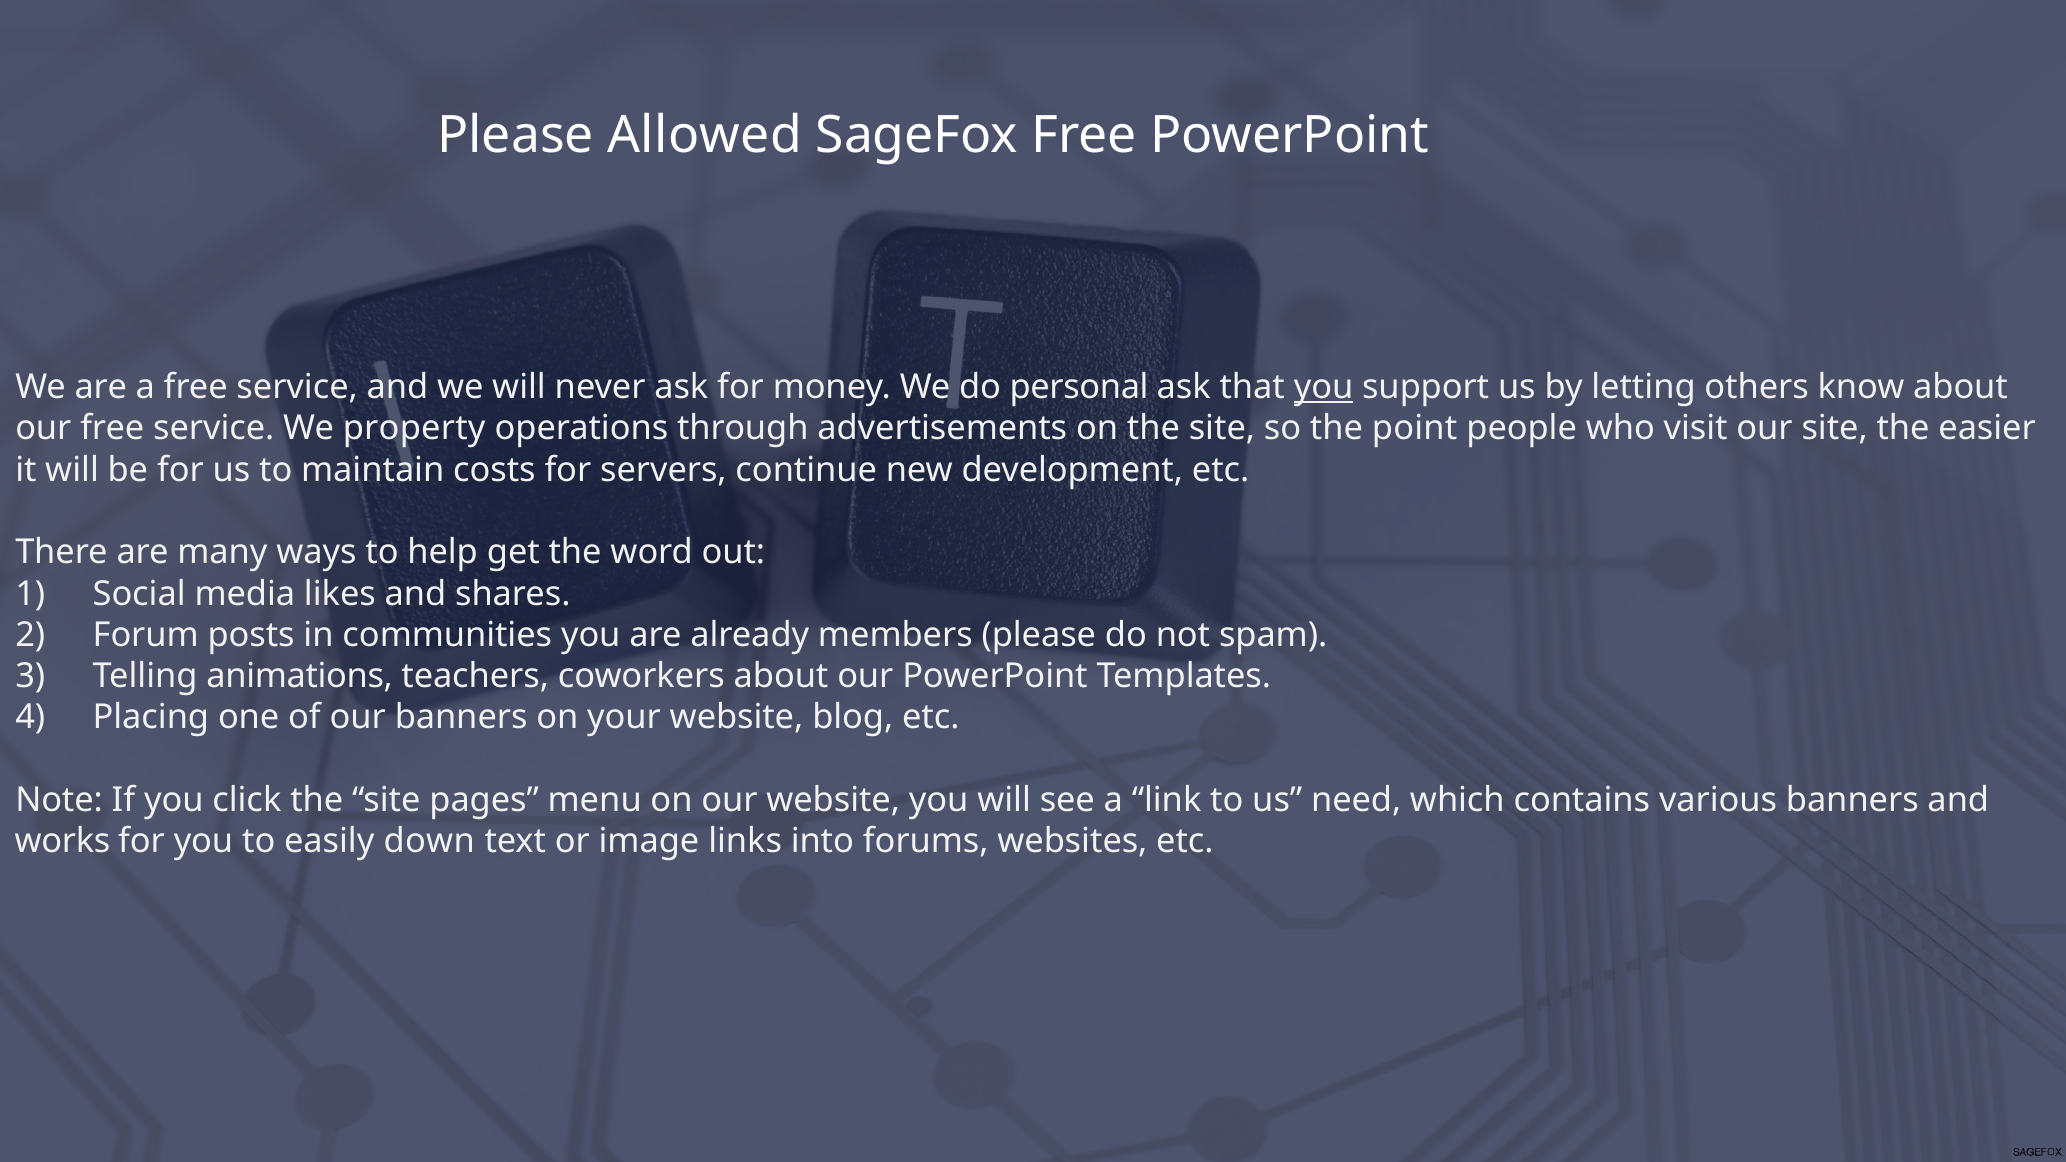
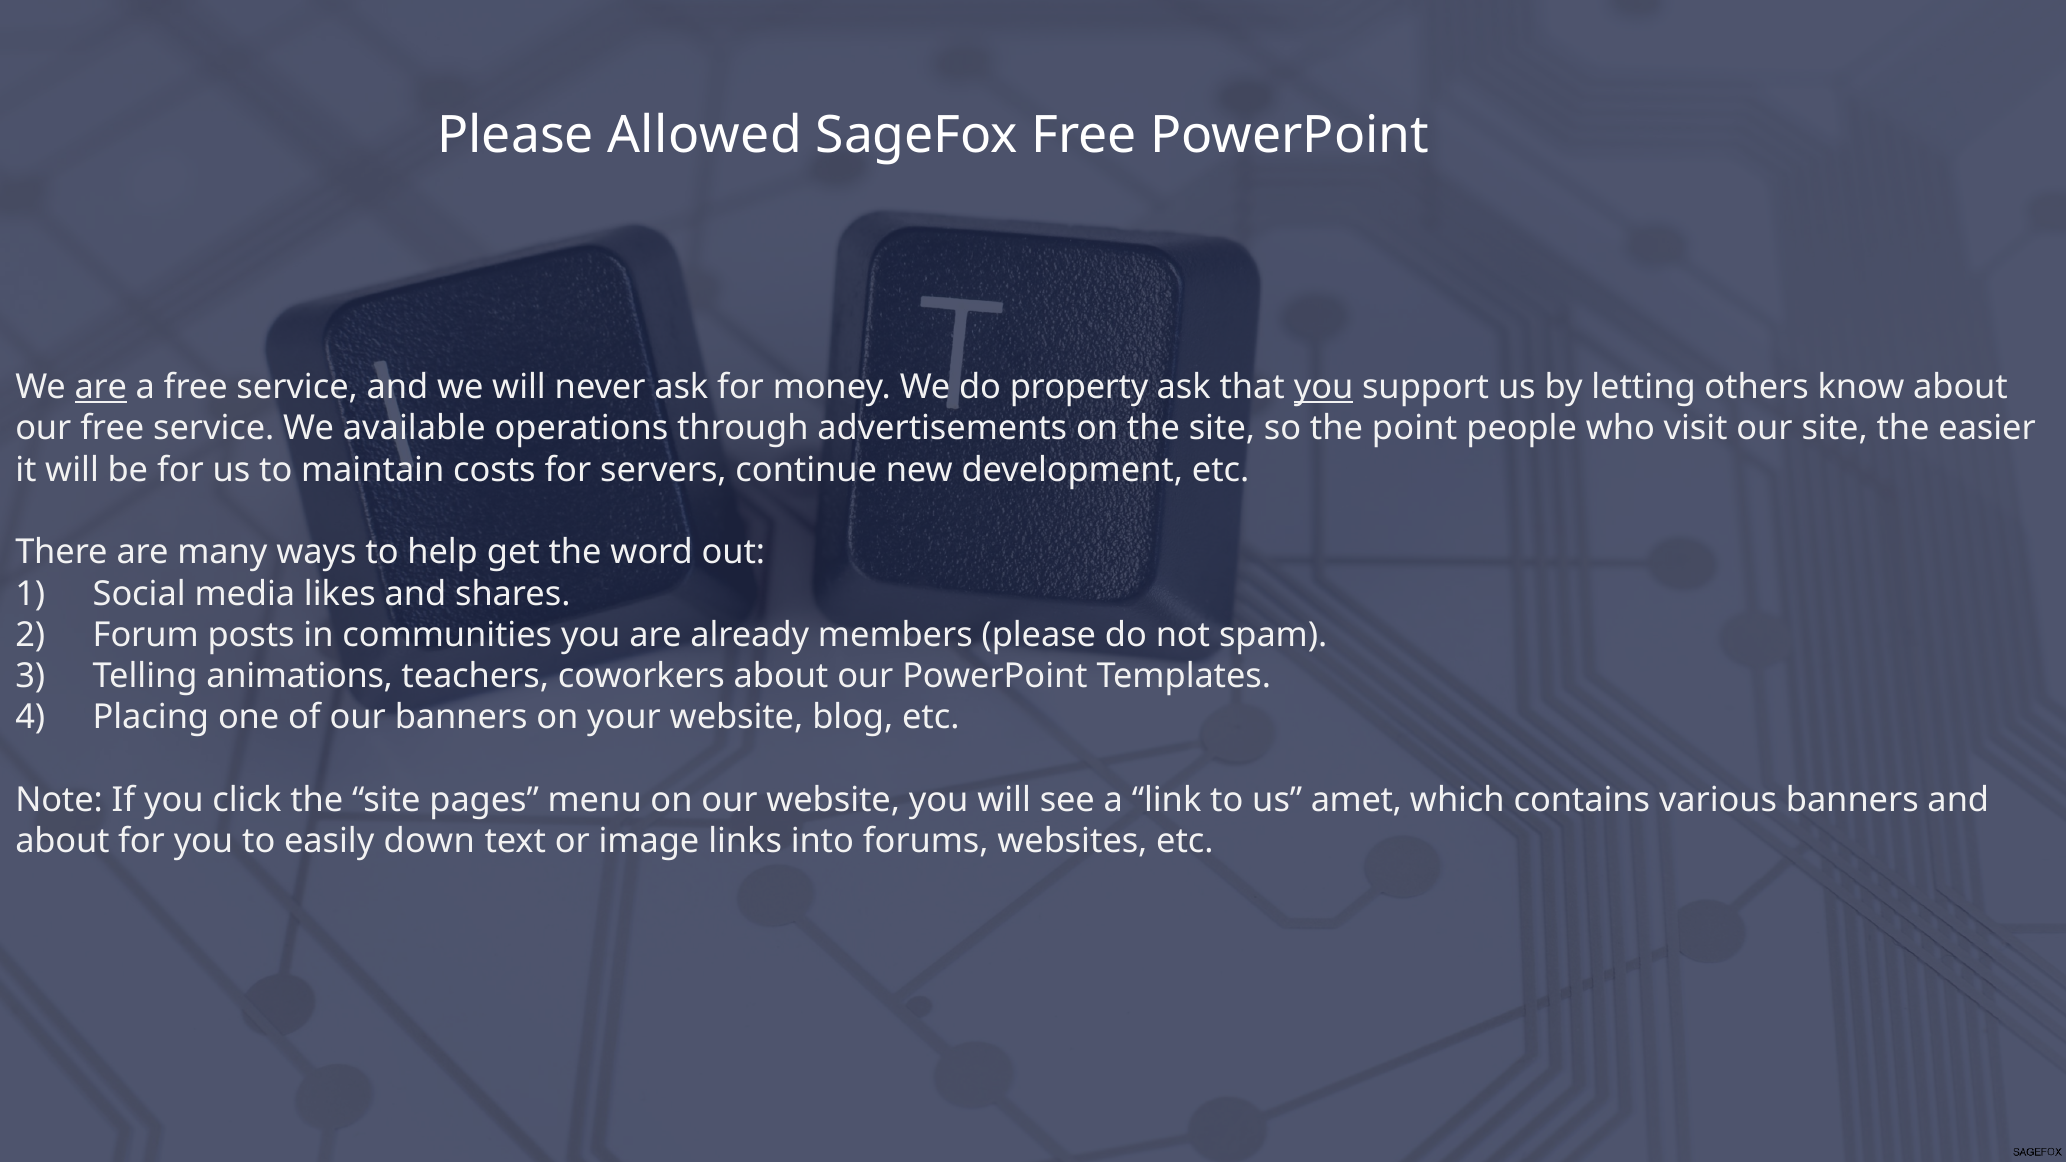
are underline: none -> present (101, 387)
personal: personal -> property (1079, 387)
property: property -> available (414, 429)
need: need -> amet (1356, 800)
works: works -> about (62, 842)
